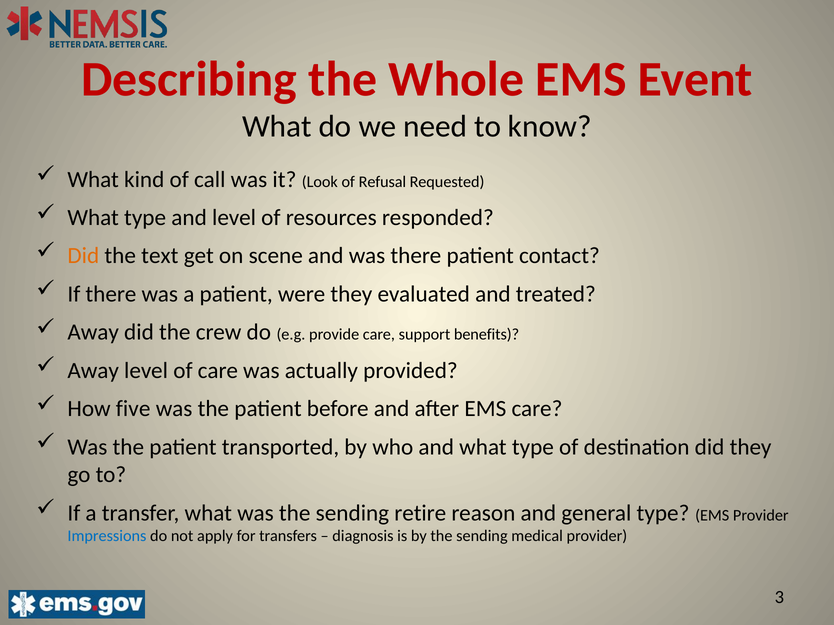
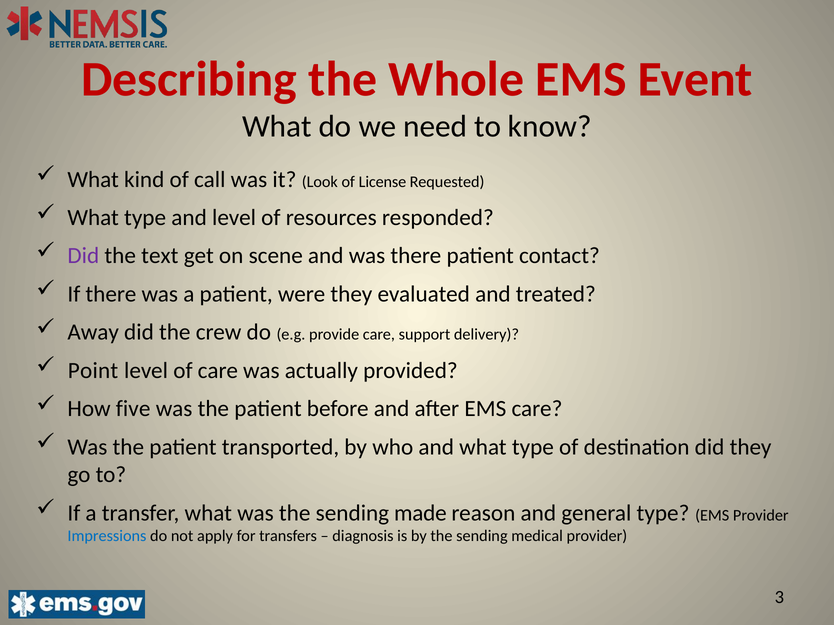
Refusal: Refusal -> License (382, 182)
Did colour: orange -> purple (83, 256)
benefits: benefits -> delivery (486, 335)
Away: Away -> Point (93, 371)
retire: retire -> made (420, 513)
